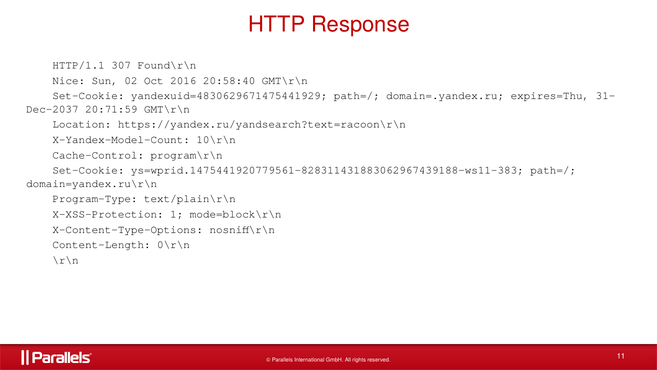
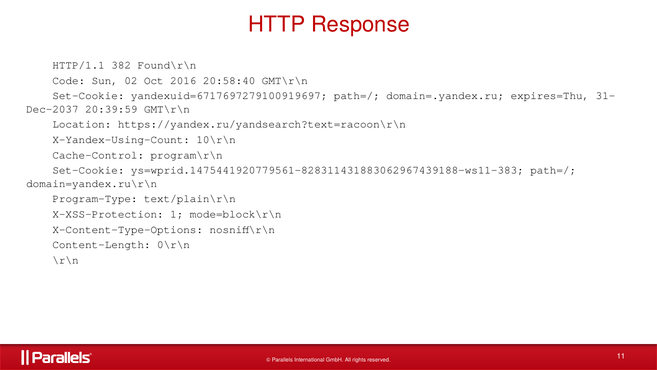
307: 307 -> 382 (121, 65)
Nice: Nice -> Code (69, 80)
yandexuid=4830629671475441929: yandexuid=4830629671475441929 -> yandexuid=6717697279100919697 (229, 96)
20:71:59: 20:71:59 -> 20:39:59 (111, 109)
X-Yandex-Model-Count: X-Yandex-Model-Count -> X-Yandex-Using-Count (121, 139)
